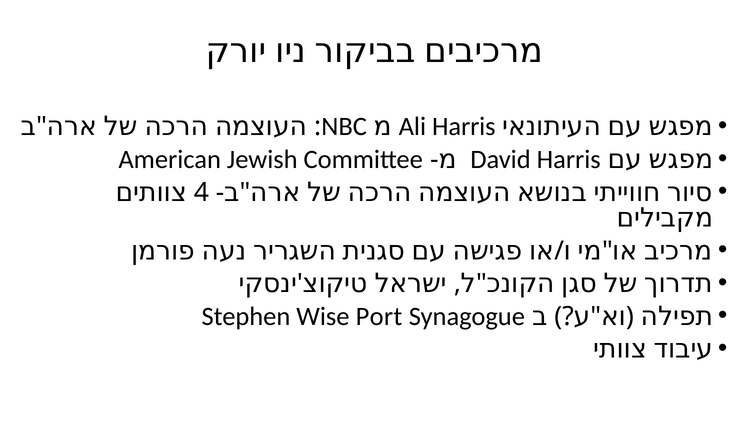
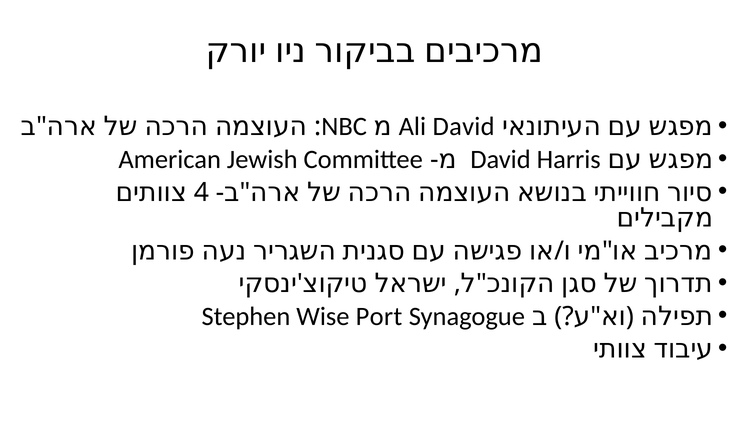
Ali Harris: Harris -> David (464, 127)
